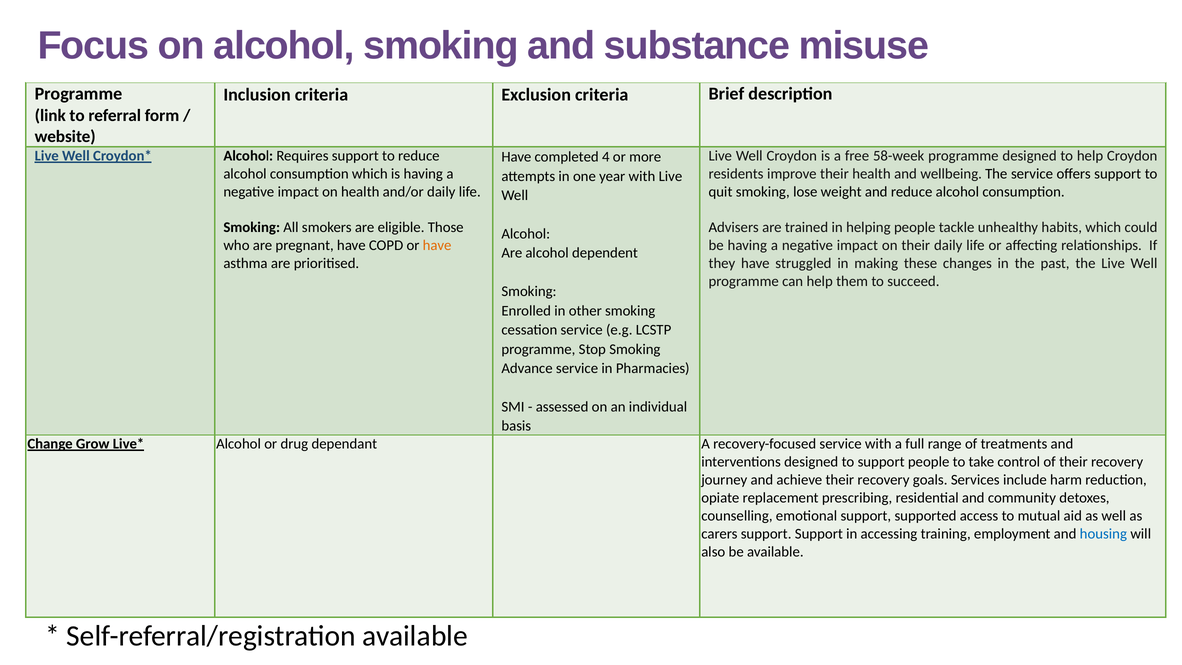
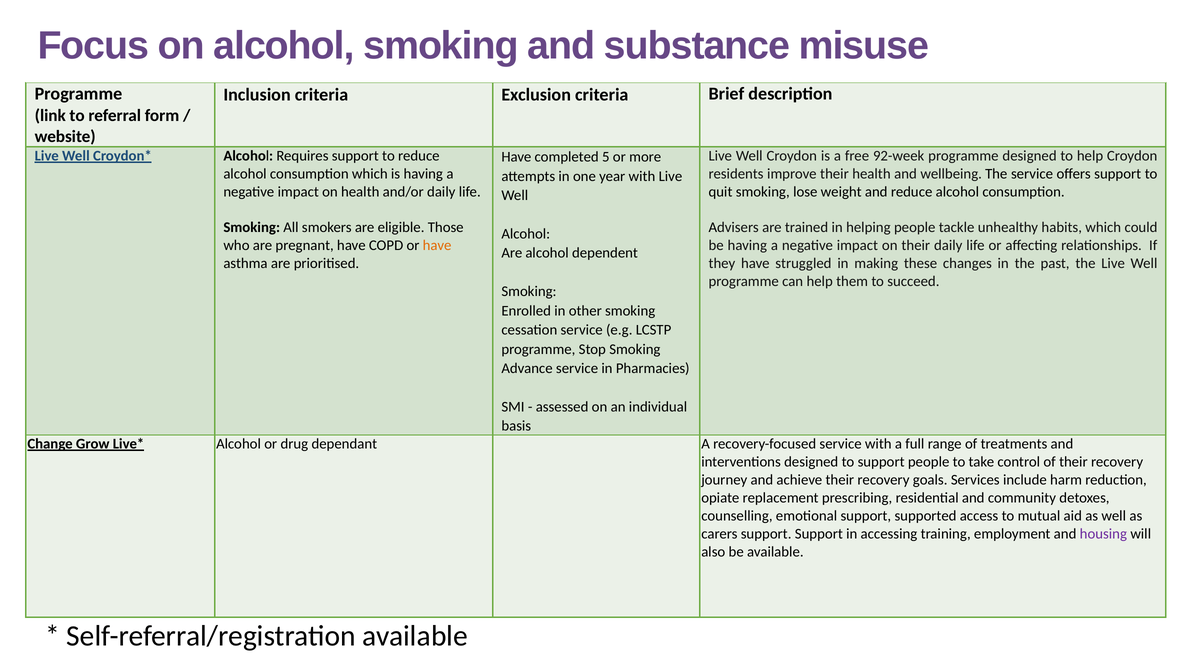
58-week: 58-week -> 92-week (899, 156)
4: 4 -> 5 (606, 157)
housing colour: blue -> purple (1103, 534)
